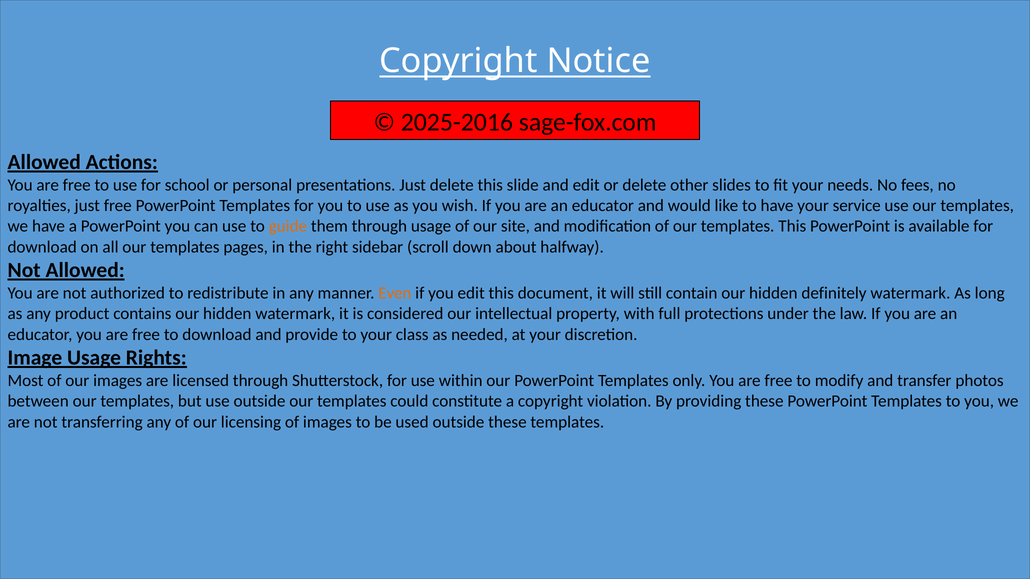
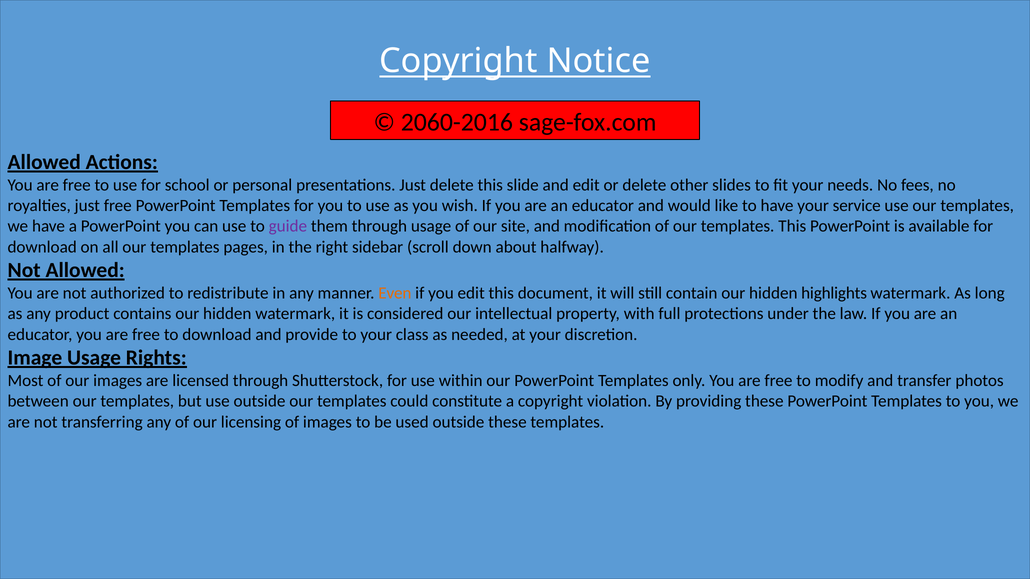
2025-2016: 2025-2016 -> 2060-2016 (457, 122)
guide colour: orange -> purple (288, 226)
definitely: definitely -> highlights (834, 293)
